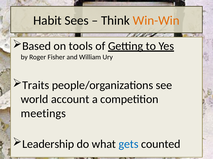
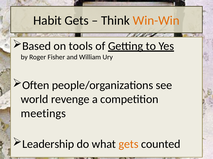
Habit Sees: Sees -> Gets (77, 21)
Traits: Traits -> Often (36, 86)
account: account -> revenge (70, 100)
gets colour: blue -> orange (129, 145)
